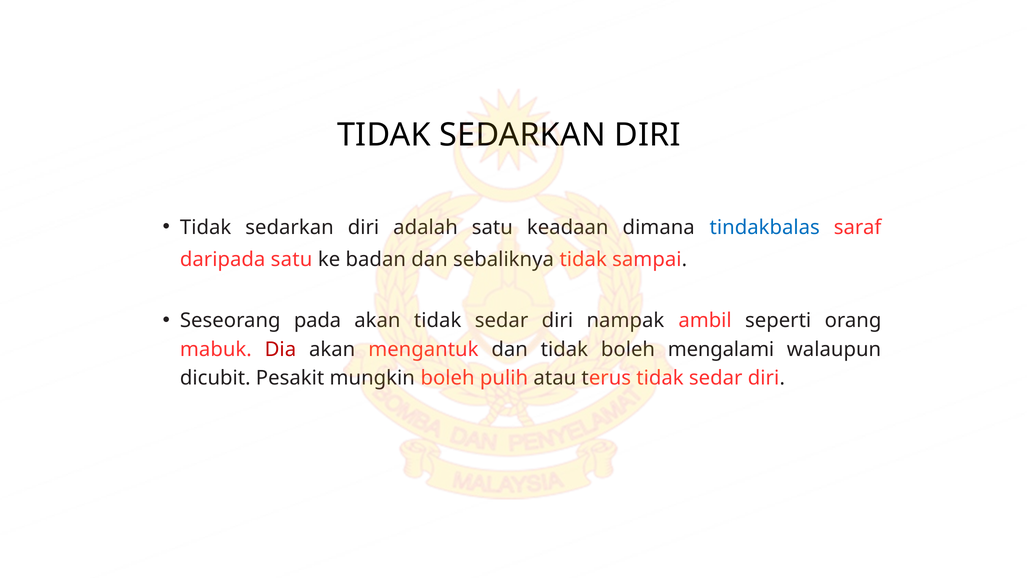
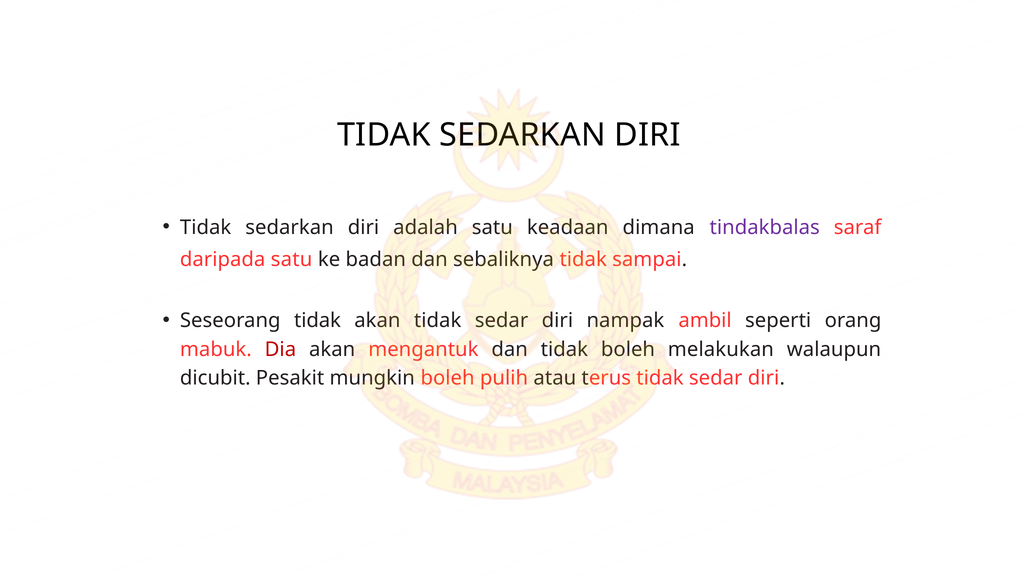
tindakbalas colour: blue -> purple (765, 227)
Seseorang pada: pada -> tidak (317, 321)
mengalami: mengalami -> melakukan (721, 349)
